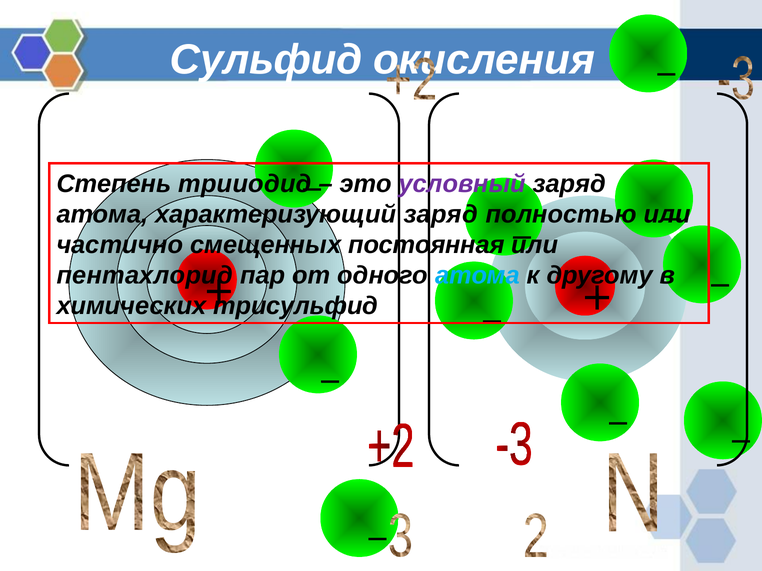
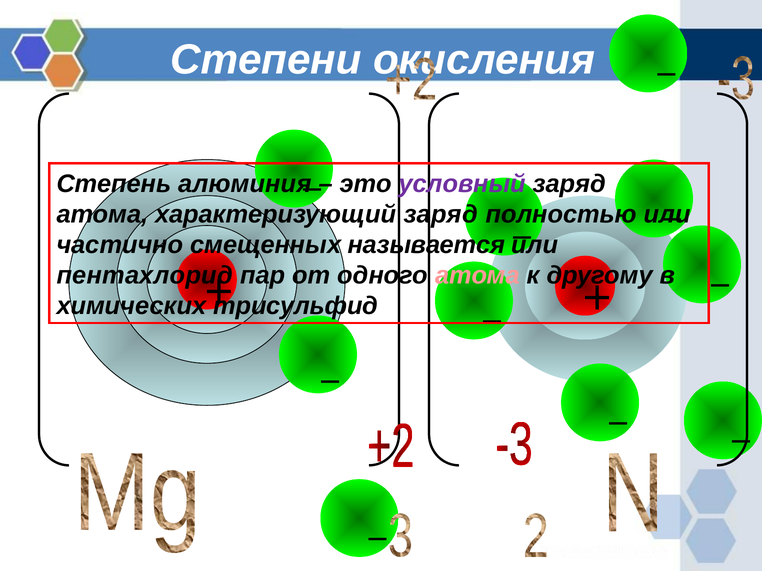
Сульфид: Сульфид -> Степени (266, 60)
трииодид: трииодид -> алюминия (245, 184)
постоянная: постоянная -> называется (426, 245)
атома colour: light blue -> pink (477, 276)
